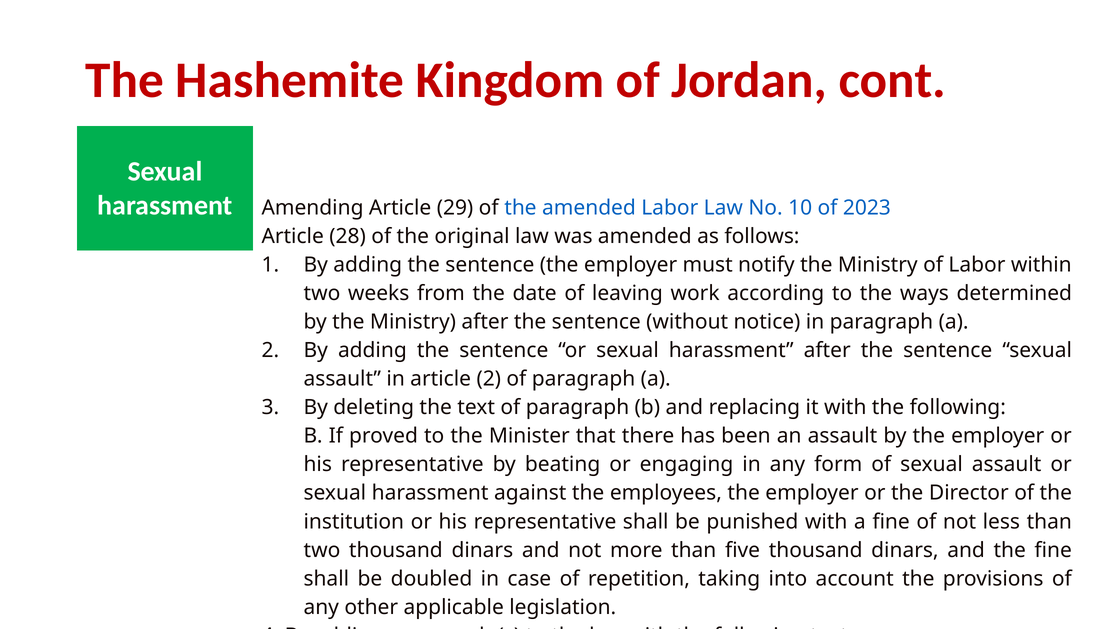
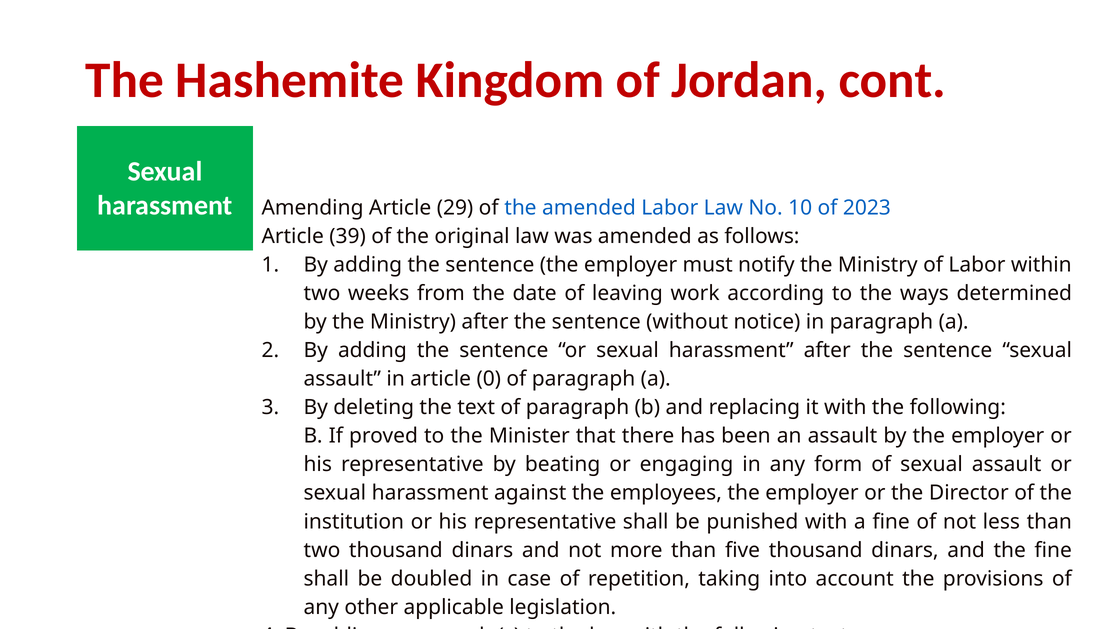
28: 28 -> 39 (348, 236)
article 2: 2 -> 0 (489, 379)
